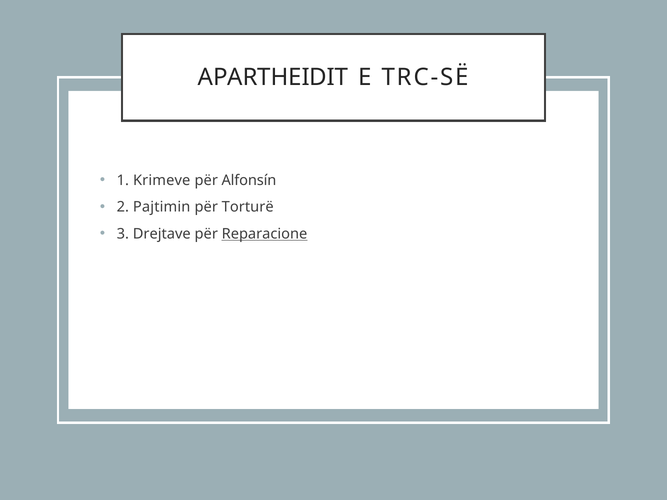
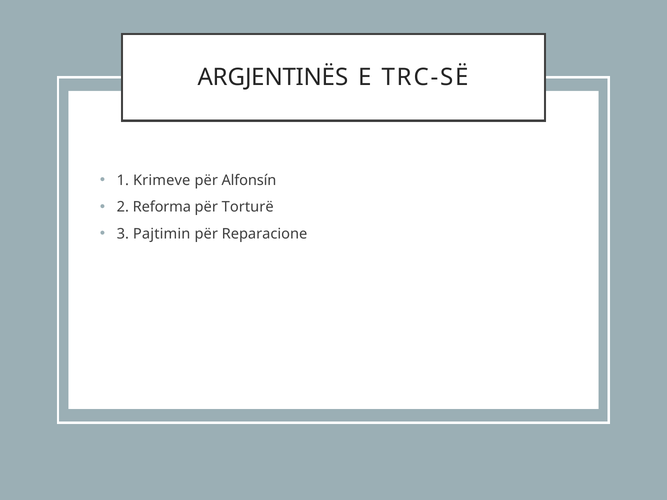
APARTHEIDIT: APARTHEIDIT -> ARGJENTINËS (273, 77)
Pajtimin: Pajtimin -> Reforma (162, 207)
Drejtave: Drejtave -> Pajtimin (162, 234)
Reparacione underline: present -> none (264, 234)
